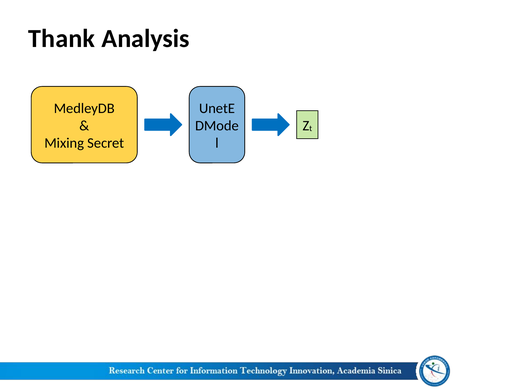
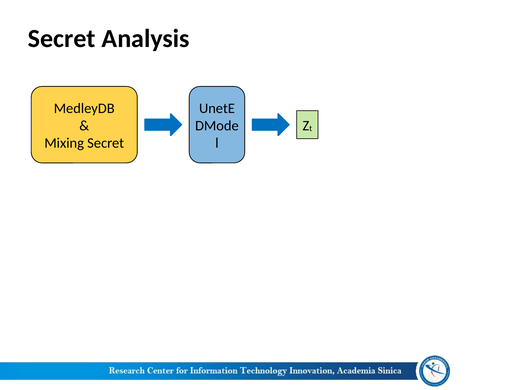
Thank: Thank -> Secret (62, 39)
